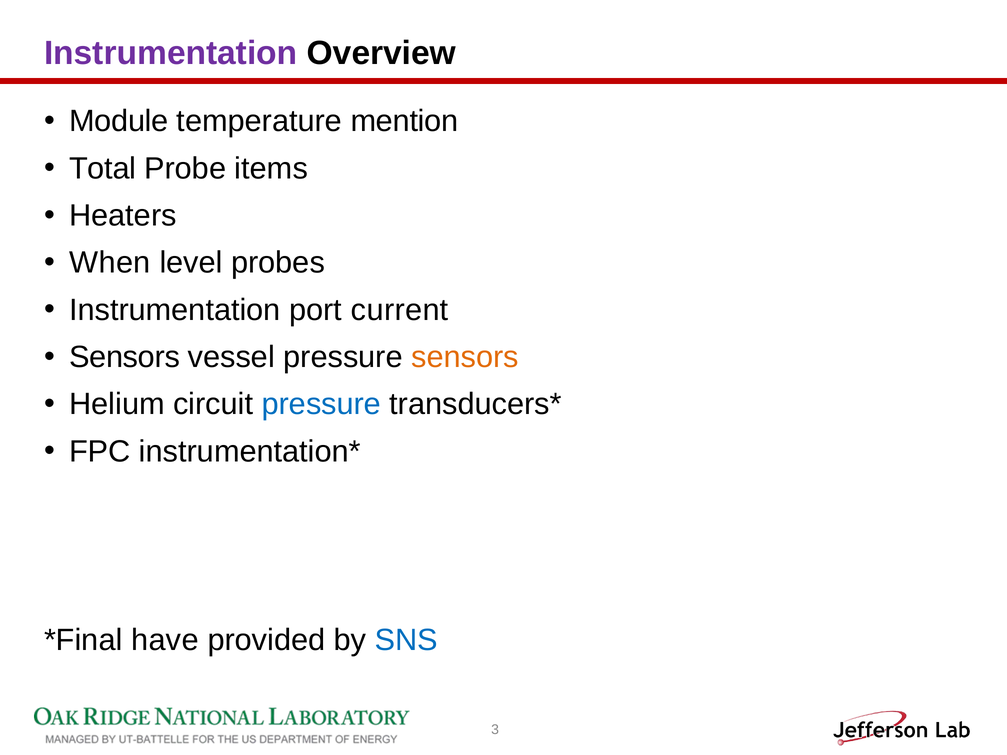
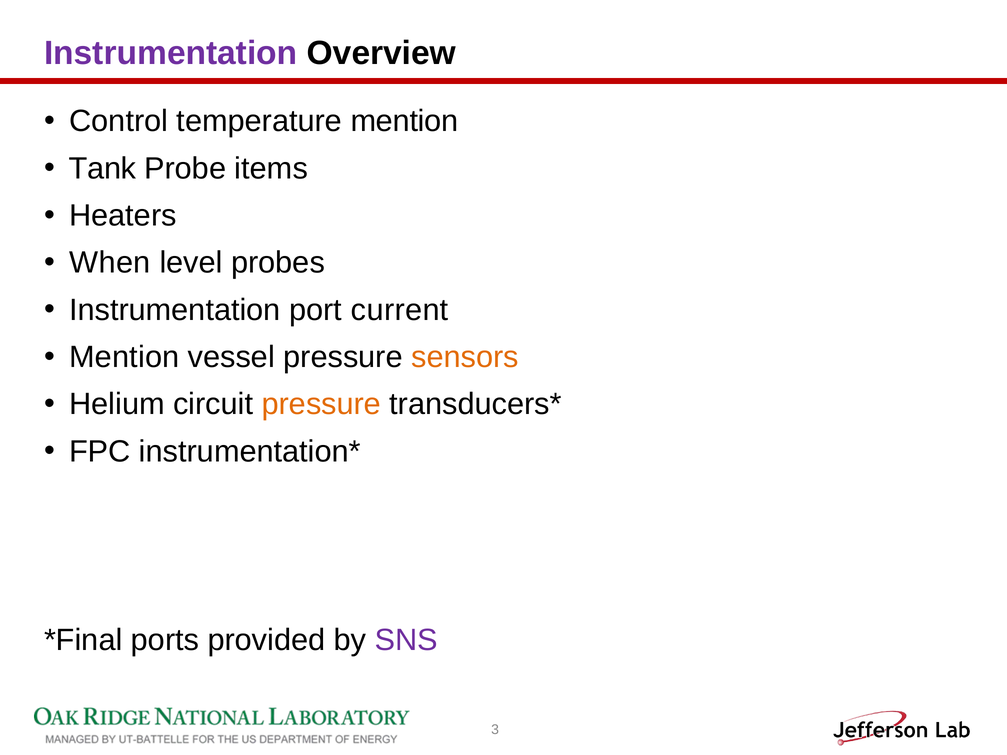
Module: Module -> Control (119, 121)
Total: Total -> Tank (103, 168)
Sensors: Sensors -> Mention (124, 357)
pressure colour: blue -> orange (321, 404)
have: have -> ports (165, 640)
SNS colour: blue -> purple (406, 640)
